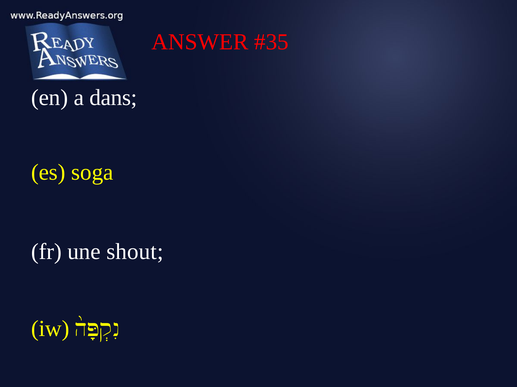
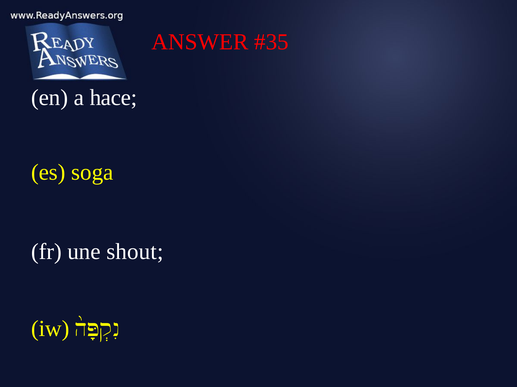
dans: dans -> hace (113, 98)
